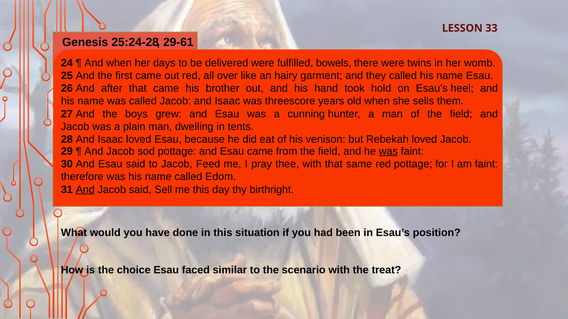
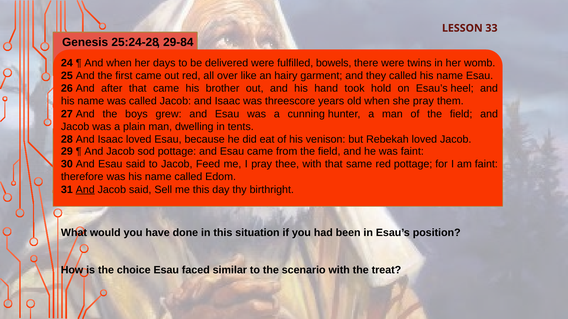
29-61: 29-61 -> 29-84 (178, 42)
she sells: sells -> pray (423, 101)
was underline: present -> none (388, 151)
